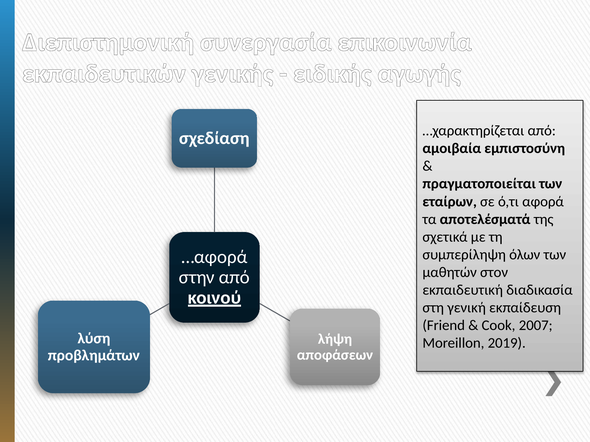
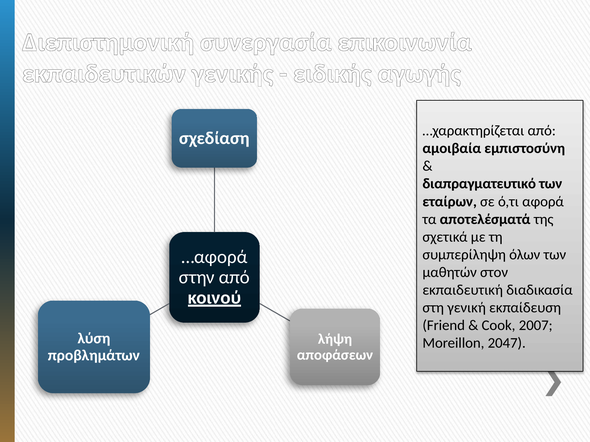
πραγματοποιείται: πραγματοποιείται -> διαπραγματευτικό (479, 184)
2019: 2019 -> 2047 (507, 343)
